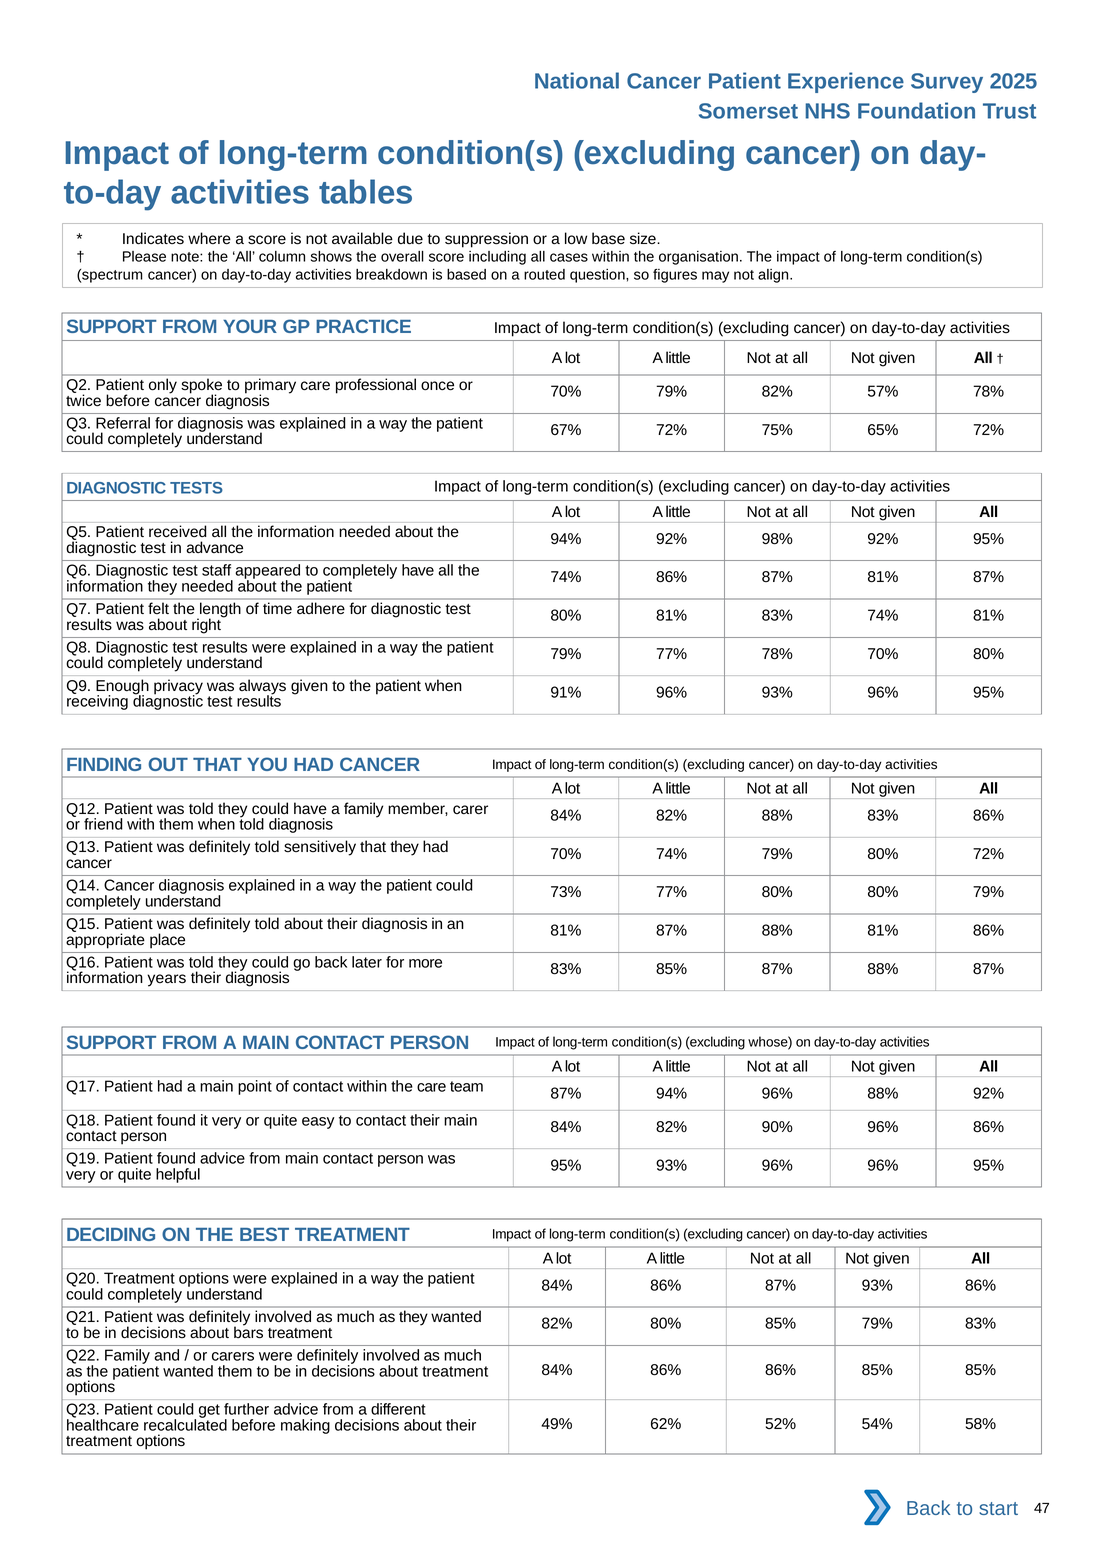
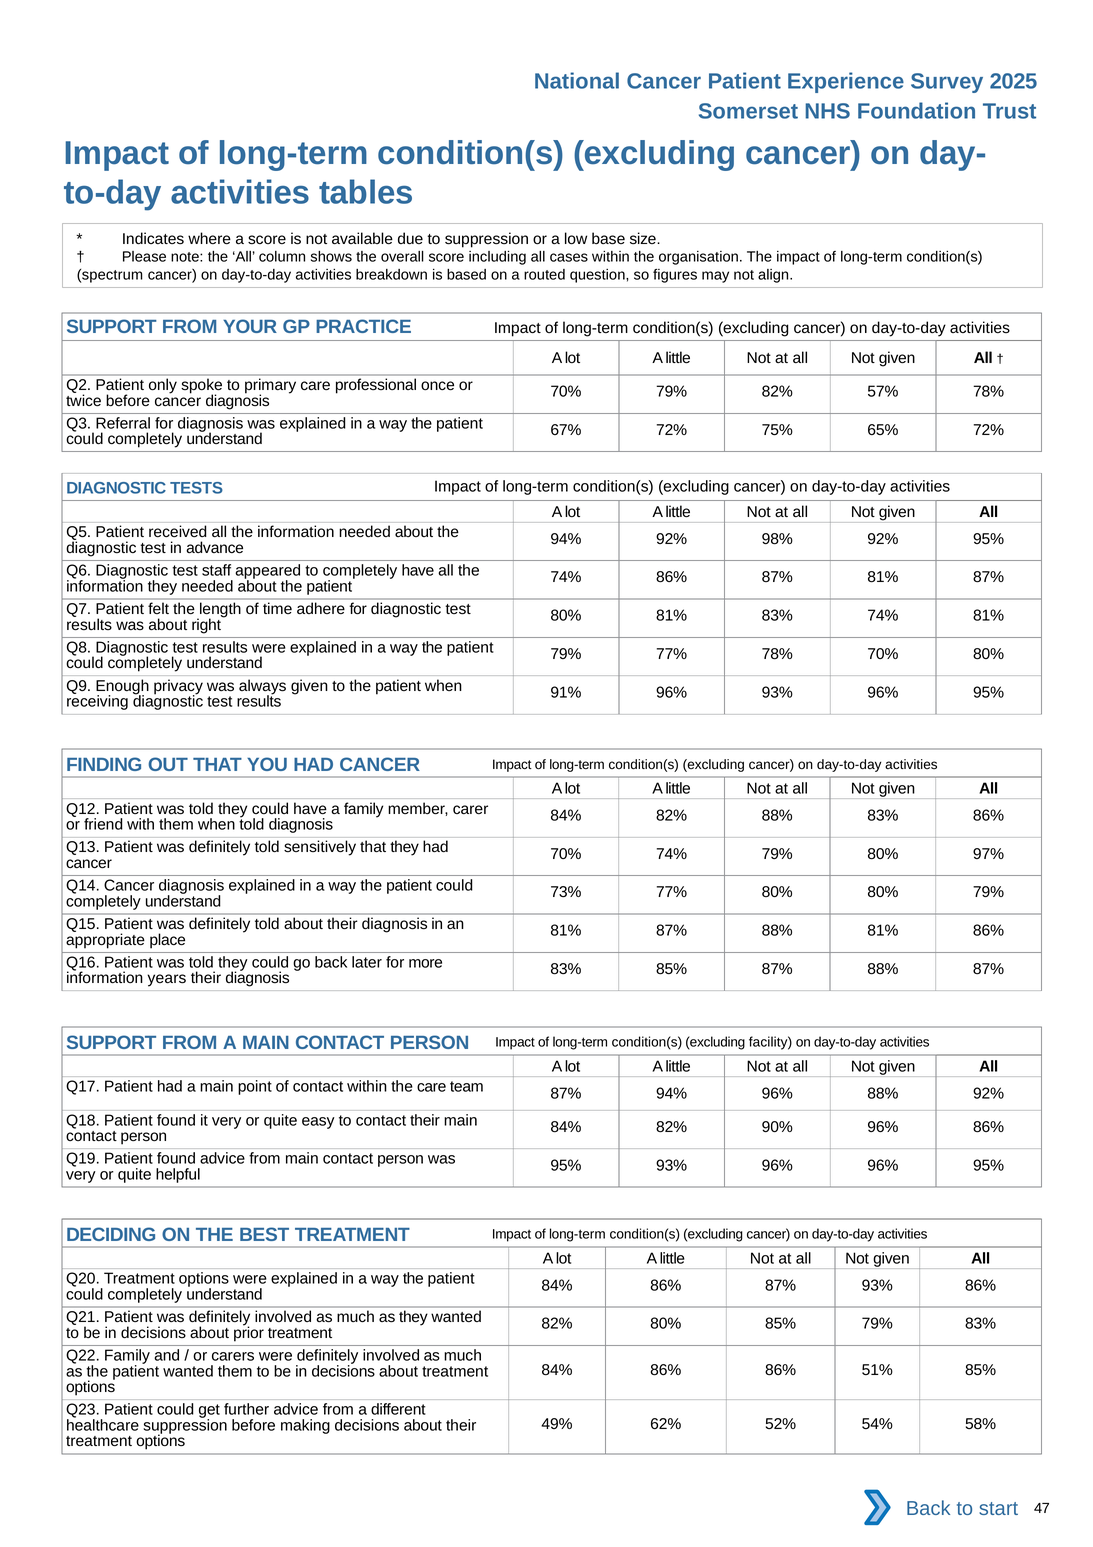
80% 72%: 72% -> 97% (989, 854)
whose: whose -> facility (770, 1042)
bars: bars -> prior (249, 1333)
86% 85%: 85% -> 51% (877, 1370)
healthcare recalculated: recalculated -> suppression (185, 1425)
